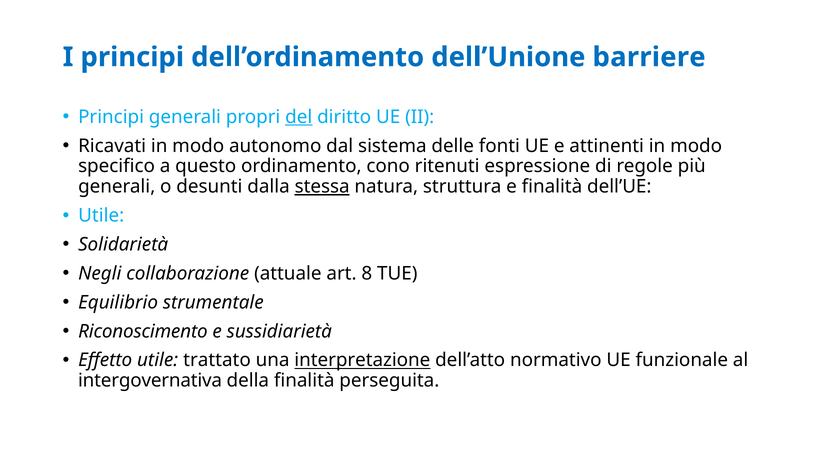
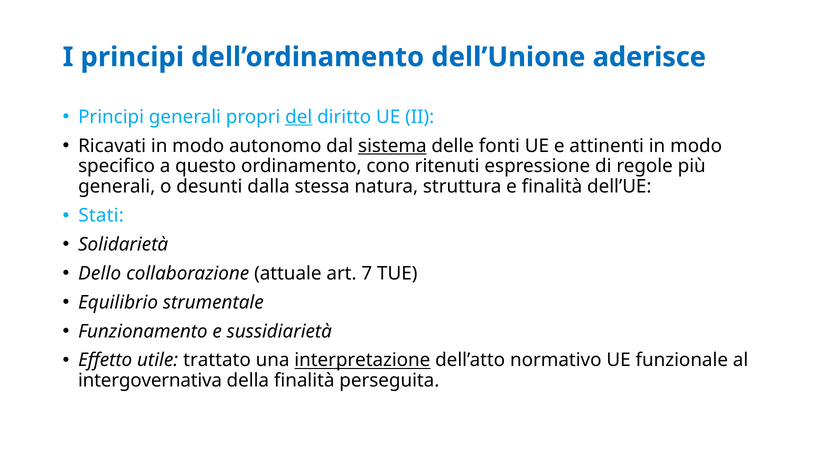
barriere: barriere -> aderisce (649, 57)
sistema underline: none -> present (392, 146)
stessa underline: present -> none (322, 187)
Utile: Utile -> Stati (101, 215)
Negli: Negli -> Dello (100, 273)
8: 8 -> 7 (367, 273)
Riconoscimento: Riconoscimento -> Funzionamento (143, 331)
